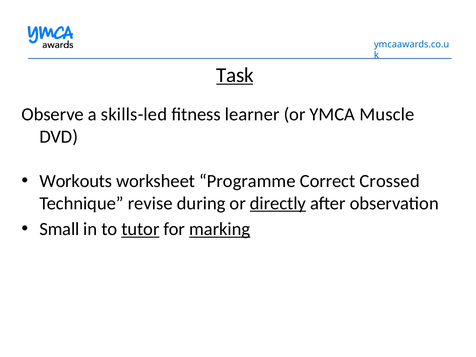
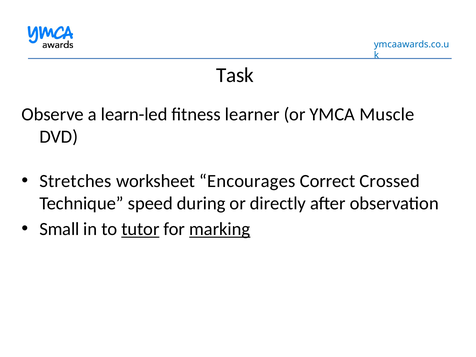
Task underline: present -> none (235, 75)
skills-led: skills-led -> learn-led (134, 115)
Workouts: Workouts -> Stretches (76, 181)
Programme: Programme -> Encourages (247, 181)
revise: revise -> speed (150, 203)
directly underline: present -> none (278, 203)
